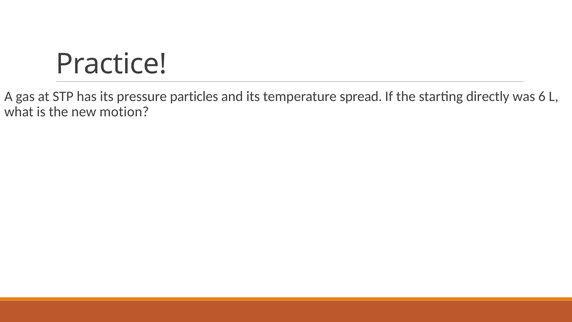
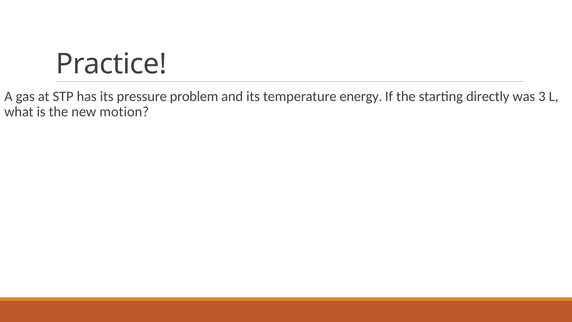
particles: particles -> problem (194, 96)
spread: spread -> energy (361, 96)
6: 6 -> 3 (542, 96)
